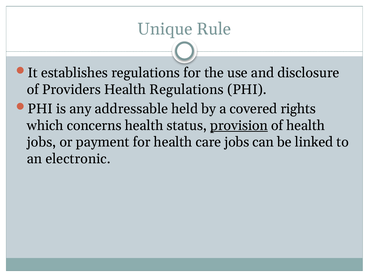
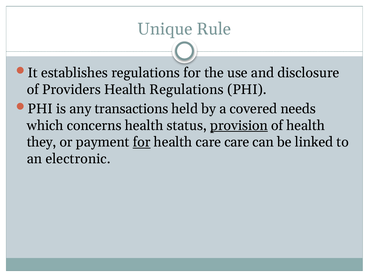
addressable: addressable -> transactions (131, 109)
rights: rights -> needs (298, 109)
jobs: jobs -> they (42, 142)
for underline: none -> present (142, 142)
care jobs: jobs -> care (237, 142)
